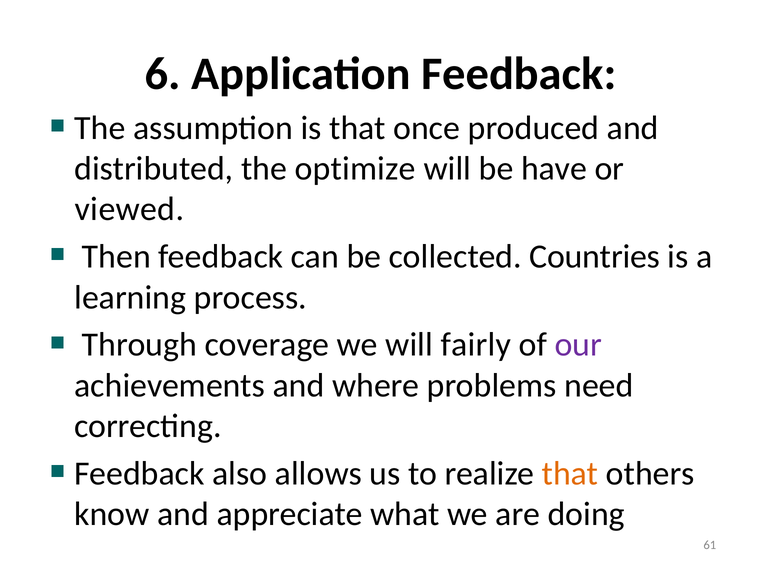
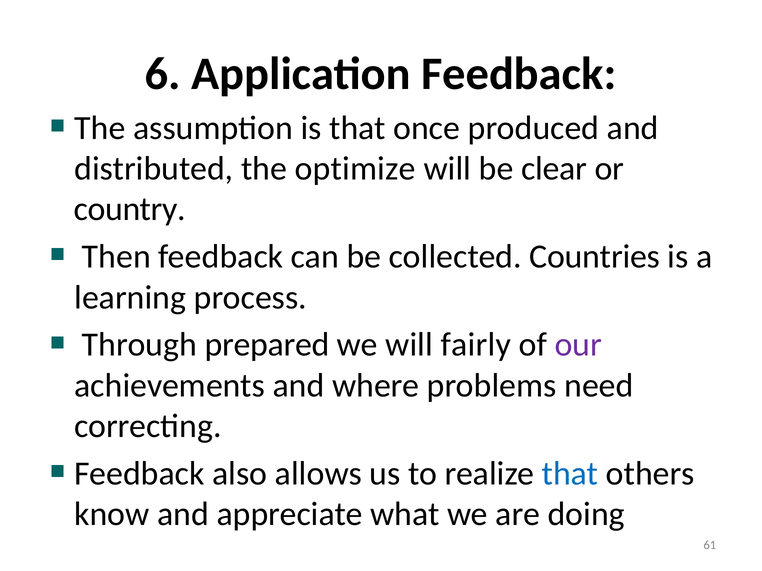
have: have -> clear (554, 169)
viewed: viewed -> country (130, 210)
coverage: coverage -> prepared (267, 345)
that colour: orange -> blue (570, 474)
